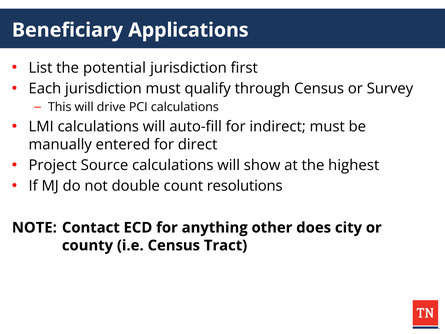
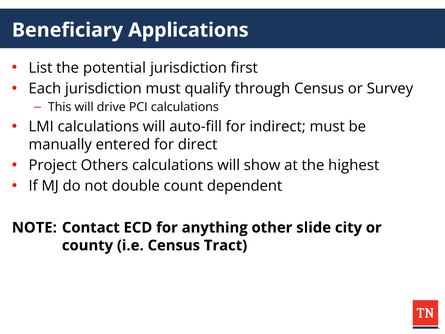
Source: Source -> Others (104, 165)
resolutions: resolutions -> dependent (245, 186)
does: does -> slide (314, 227)
